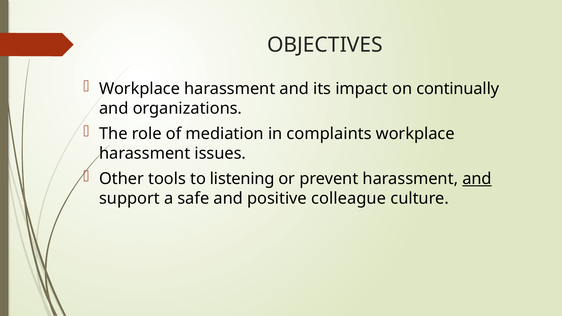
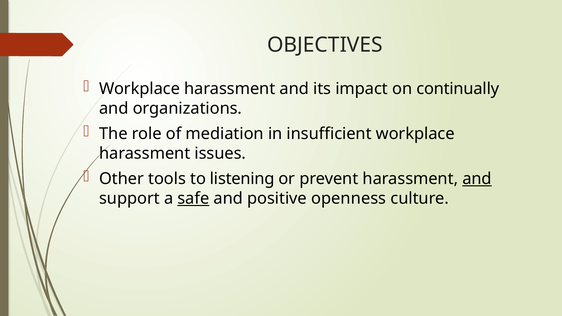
complaints: complaints -> insufficient (329, 134)
safe underline: none -> present (193, 199)
colleague: colleague -> openness (349, 199)
